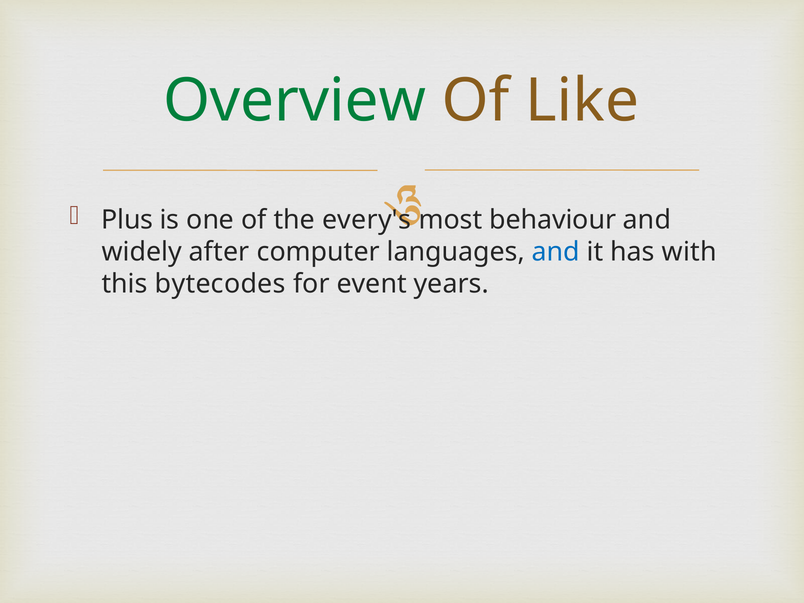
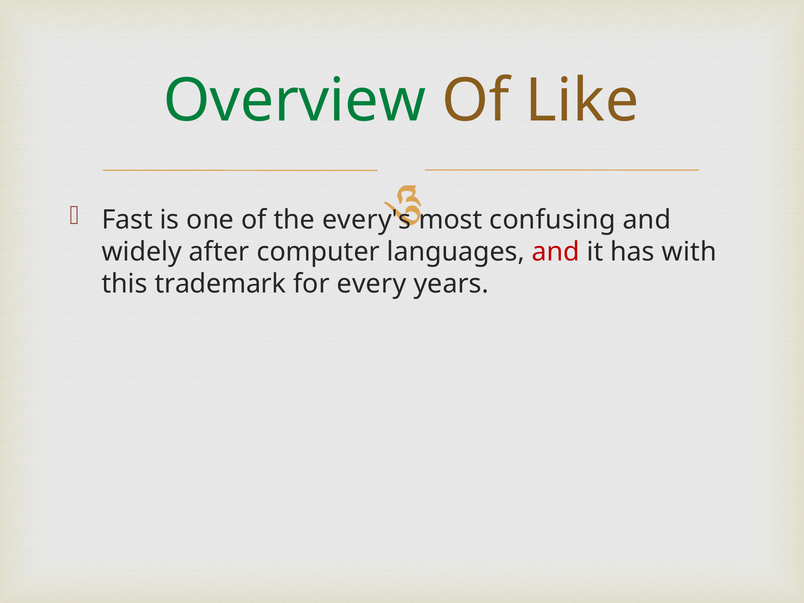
Plus: Plus -> Fast (127, 220)
behaviour: behaviour -> confusing (553, 220)
and colour: blue -> red (556, 252)
bytecodes: bytecodes -> trademark (220, 284)
event: event -> every (372, 284)
